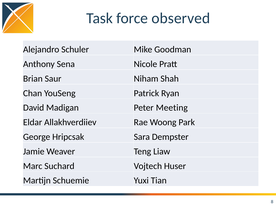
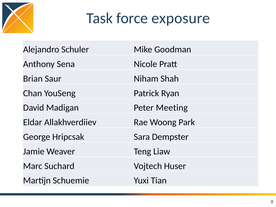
observed: observed -> exposure (181, 18)
